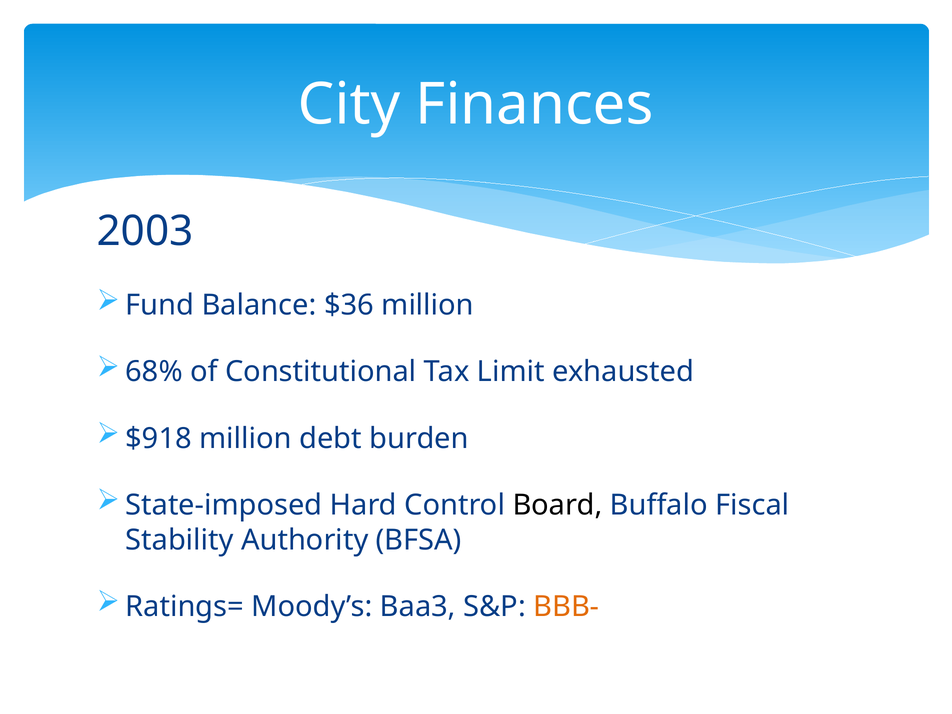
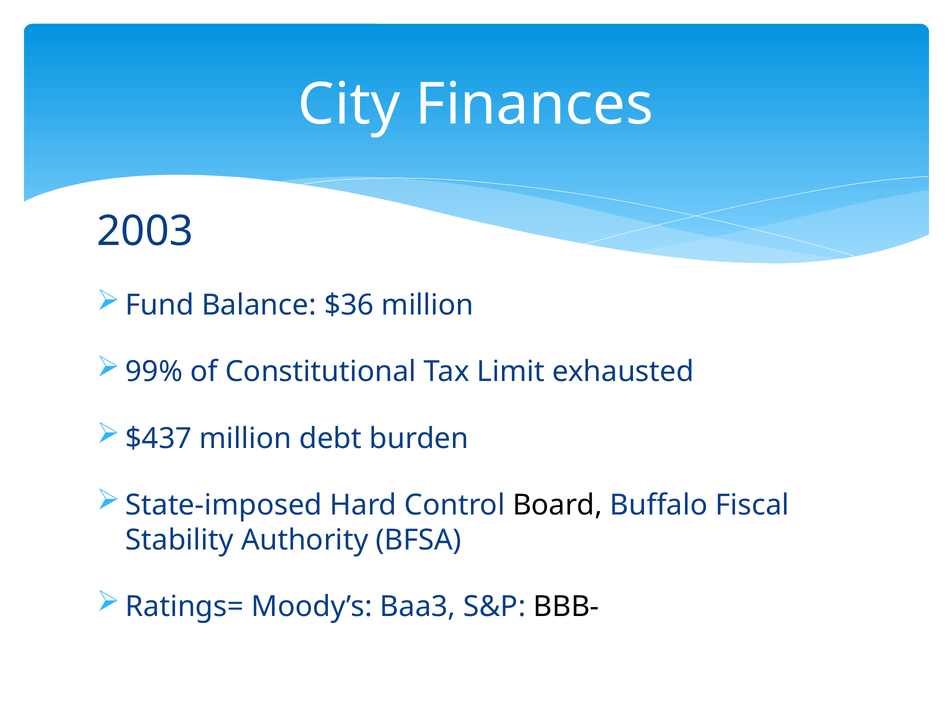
68%: 68% -> 99% (154, 372)
$918: $918 -> $437 (159, 438)
BBB- colour: orange -> black (566, 607)
